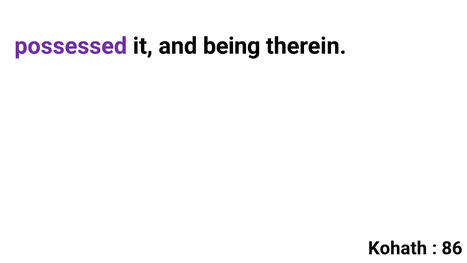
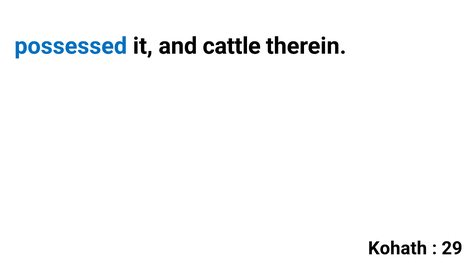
possessed colour: purple -> blue (71, 46)
being: being -> cattle (232, 46)
86: 86 -> 29 (452, 248)
